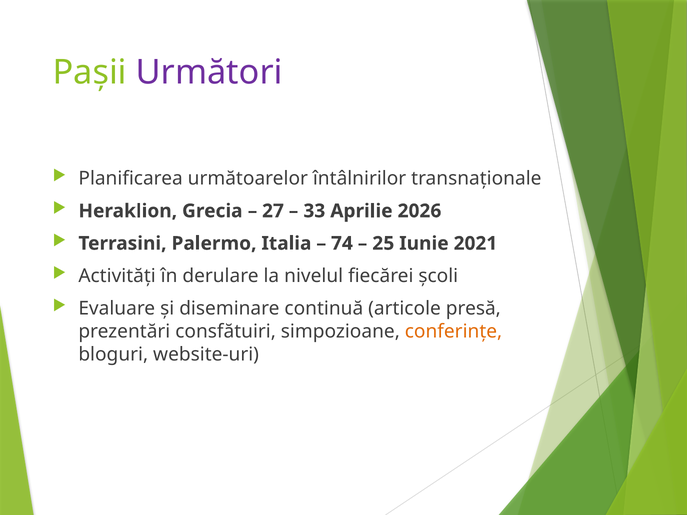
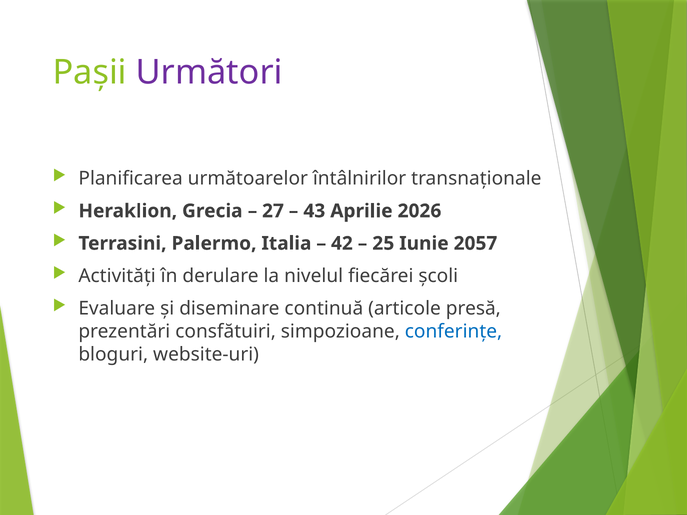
33: 33 -> 43 (314, 211)
74: 74 -> 42 (342, 244)
2021: 2021 -> 2057 (475, 244)
conferințe colour: orange -> blue (453, 331)
